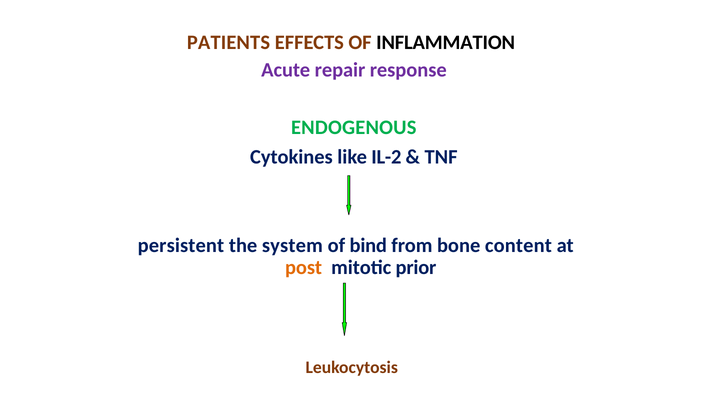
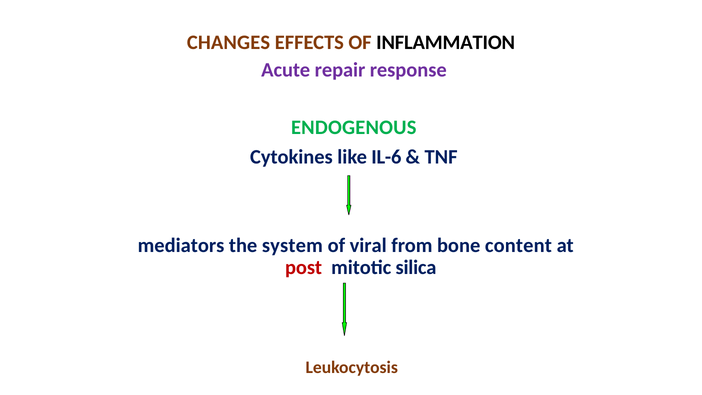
PATIENTS: PATIENTS -> CHANGES (229, 43)
IL-2: IL-2 -> IL-6 (386, 157)
persistent: persistent -> mediators (181, 245)
bind: bind -> viral (368, 245)
post colour: orange -> red (304, 267)
prior: prior -> silica (416, 267)
